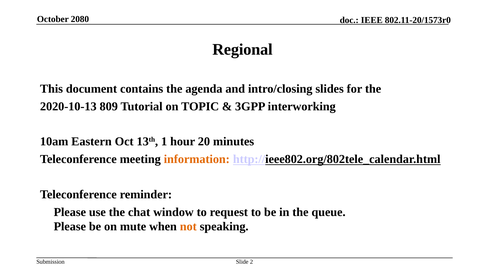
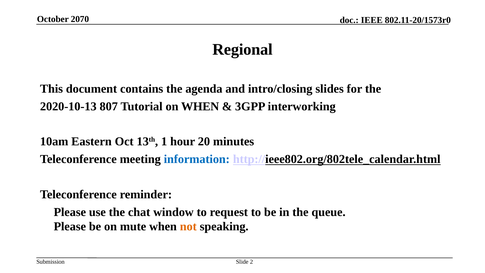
2080: 2080 -> 2070 (80, 19)
809: 809 -> 807 (109, 106)
on TOPIC: TOPIC -> WHEN (200, 106)
information colour: orange -> blue (197, 159)
